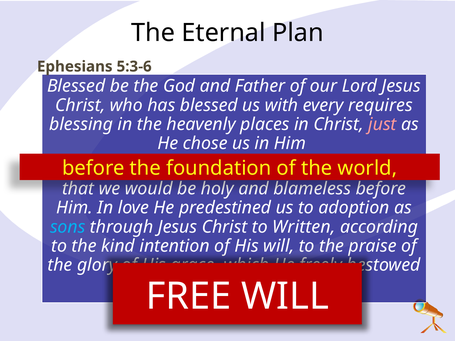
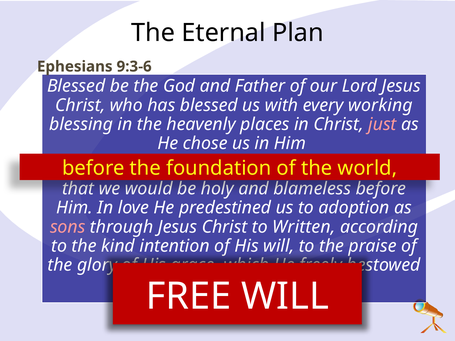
5:3-6: 5:3-6 -> 9:3-6 (134, 67)
requires: requires -> working (380, 105)
sons colour: light blue -> pink (68, 227)
